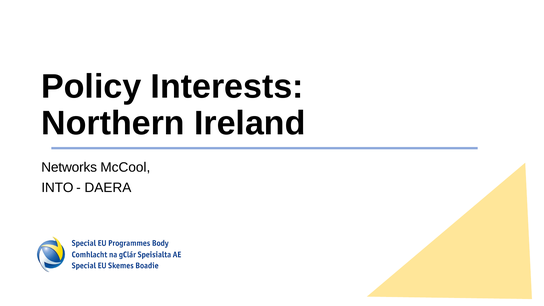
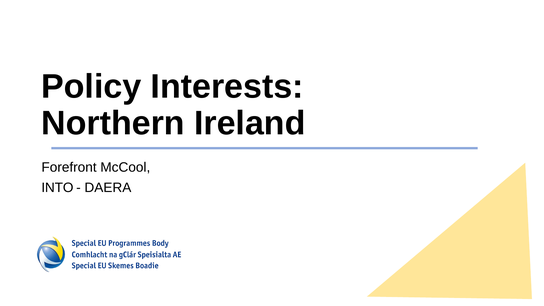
Networks: Networks -> Forefront (69, 167)
